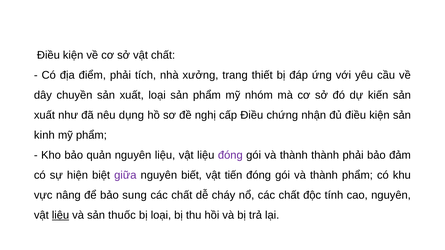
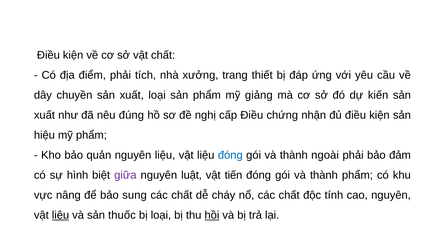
nhóm: nhóm -> giảng (259, 95)
dụng: dụng -> đúng (131, 115)
kinh: kinh -> hiệu (44, 135)
đóng colour: purple -> blue (230, 155)
thành thành: thành -> ngoài (325, 155)
hiện: hiện -> hình (78, 175)
biết: biết -> luật (192, 175)
hồi underline: none -> present (212, 216)
